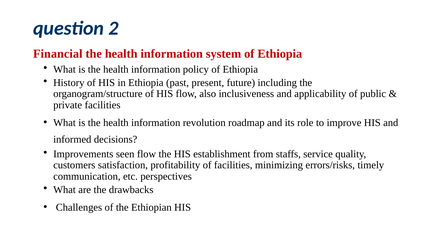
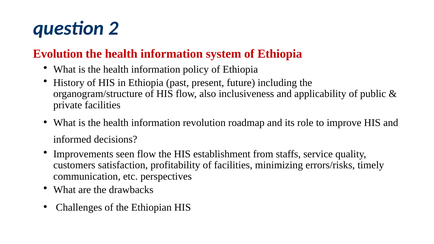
Financial: Financial -> Evolution (58, 54)
